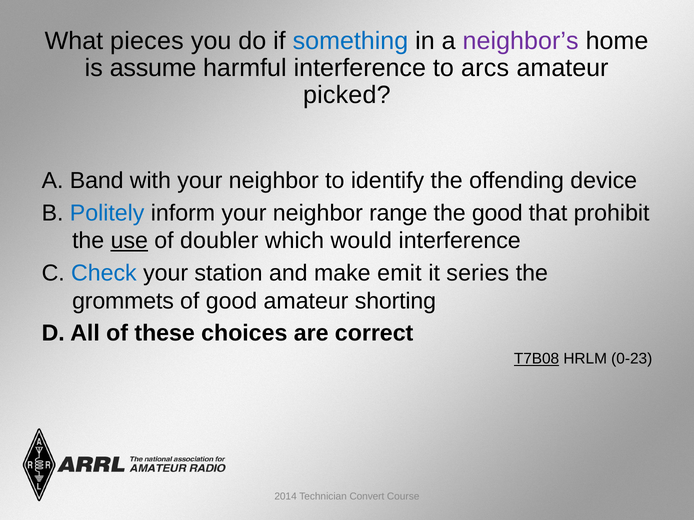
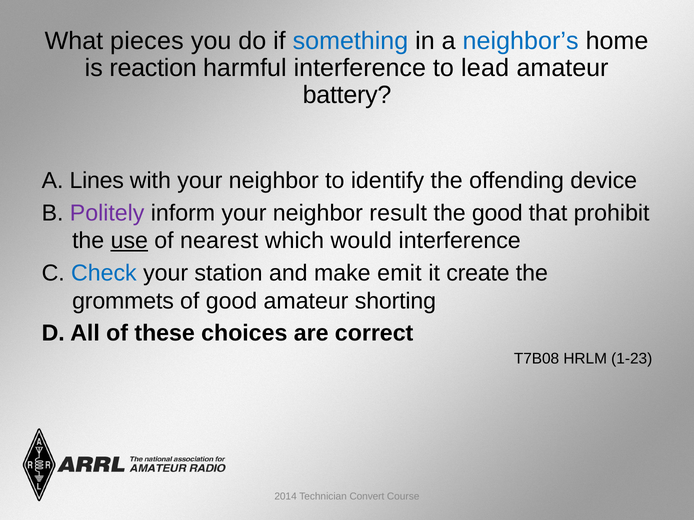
neighbor’s colour: purple -> blue (521, 41)
assume: assume -> reaction (153, 68)
arcs: arcs -> lead (485, 68)
picked: picked -> battery (347, 95)
Band: Band -> Lines (97, 181)
Politely colour: blue -> purple (107, 213)
range: range -> result (398, 213)
doubler: doubler -> nearest (219, 241)
series: series -> create (478, 273)
T7B08 underline: present -> none (537, 359)
0-23: 0-23 -> 1-23 (632, 359)
